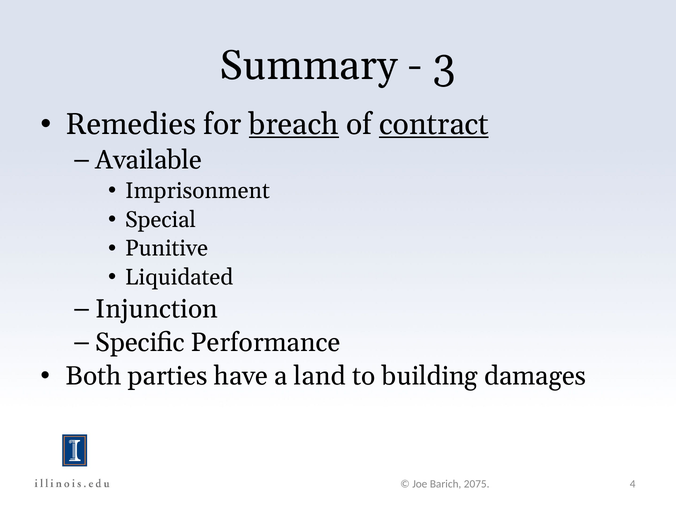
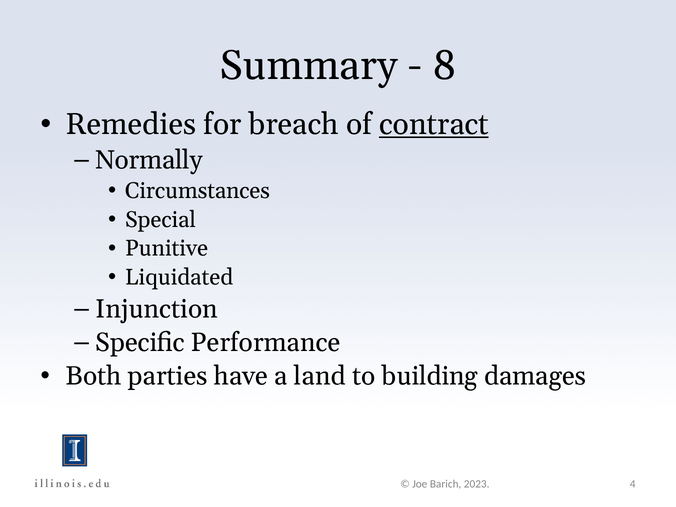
3: 3 -> 8 (445, 65)
breach underline: present -> none (294, 124)
Available: Available -> Normally (149, 160)
Imprisonment: Imprisonment -> Circumstances (198, 191)
2075: 2075 -> 2023 (477, 484)
